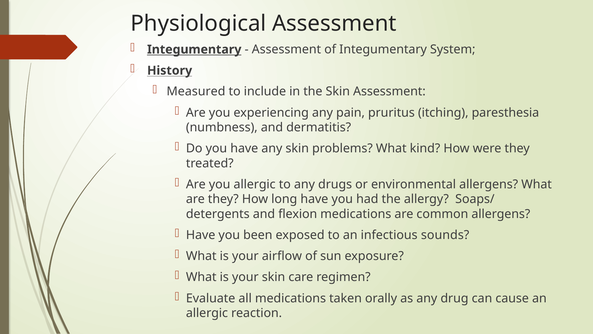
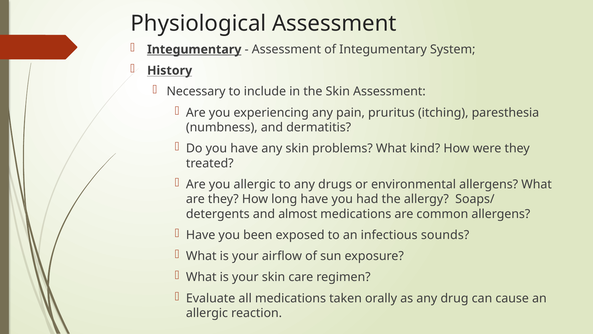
Measured: Measured -> Necessary (196, 91)
flexion: flexion -> almost (298, 214)
